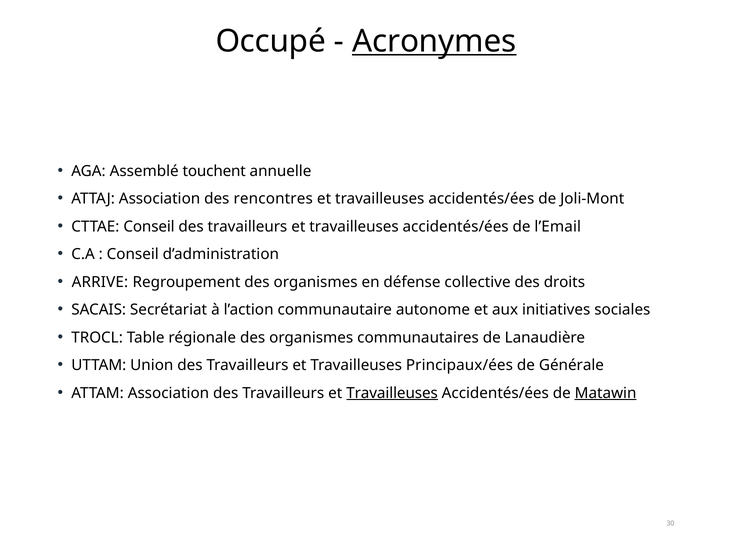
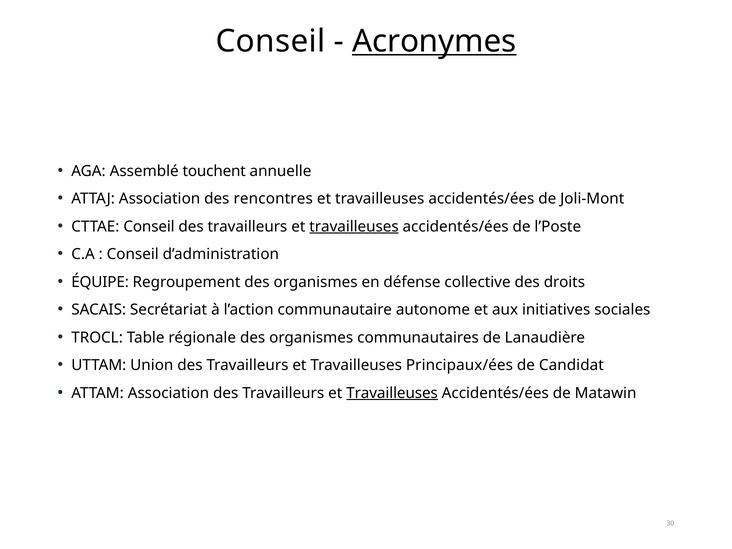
Occupé: Occupé -> Conseil (270, 41)
travailleuses underline: none -> present (354, 227)
l’Email: l’Email -> l’Poste (558, 227)
ARRIVE: ARRIVE -> ÉQUIPE (100, 282)
Générale: Générale -> Candidat (571, 365)
Matawin underline: present -> none (606, 393)
